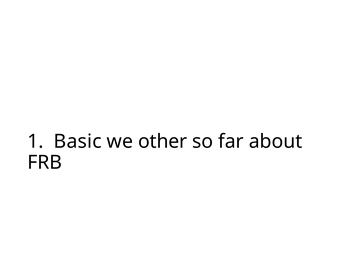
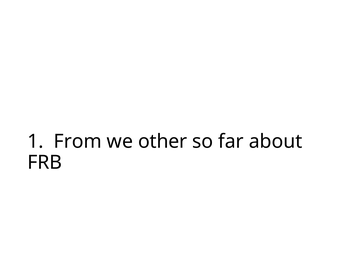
Basic: Basic -> From (78, 141)
